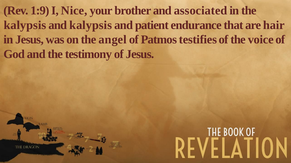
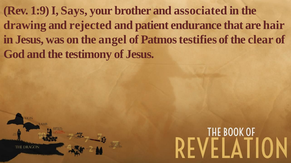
Nice: Nice -> Says (74, 11)
kalypsis: kalypsis -> drawing (25, 25)
and kalypsis: kalypsis -> rejected (91, 25)
voice: voice -> clear (261, 40)
